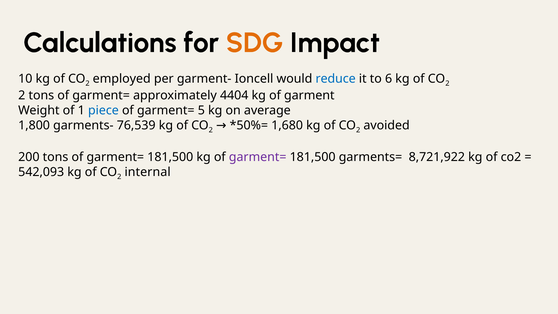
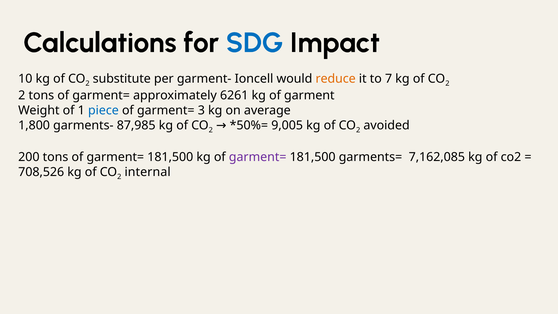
SDG colour: orange -> blue (255, 43)
employed: employed -> substitute (122, 79)
reduce colour: blue -> orange (336, 79)
6: 6 -> 7 (389, 79)
4404: 4404 -> 6261 (234, 96)
5: 5 -> 3 (201, 110)
76,539: 76,539 -> 87,985 (136, 125)
1,680: 1,680 -> 9,005 (287, 125)
8,721,922: 8,721,922 -> 7,162,085 (437, 157)
542,093: 542,093 -> 708,526 (41, 172)
